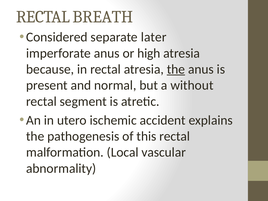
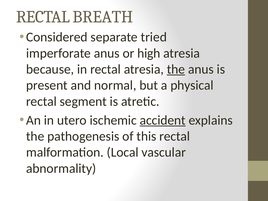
later: later -> tried (154, 37)
without: without -> physical (192, 85)
accident underline: none -> present (163, 120)
